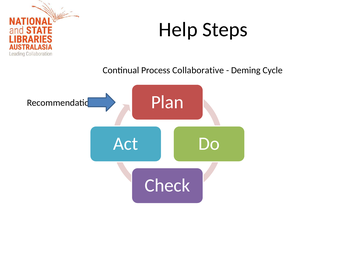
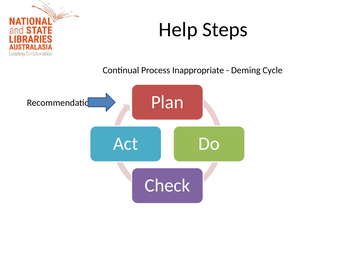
Collaborative: Collaborative -> Inappropriate (198, 70)
